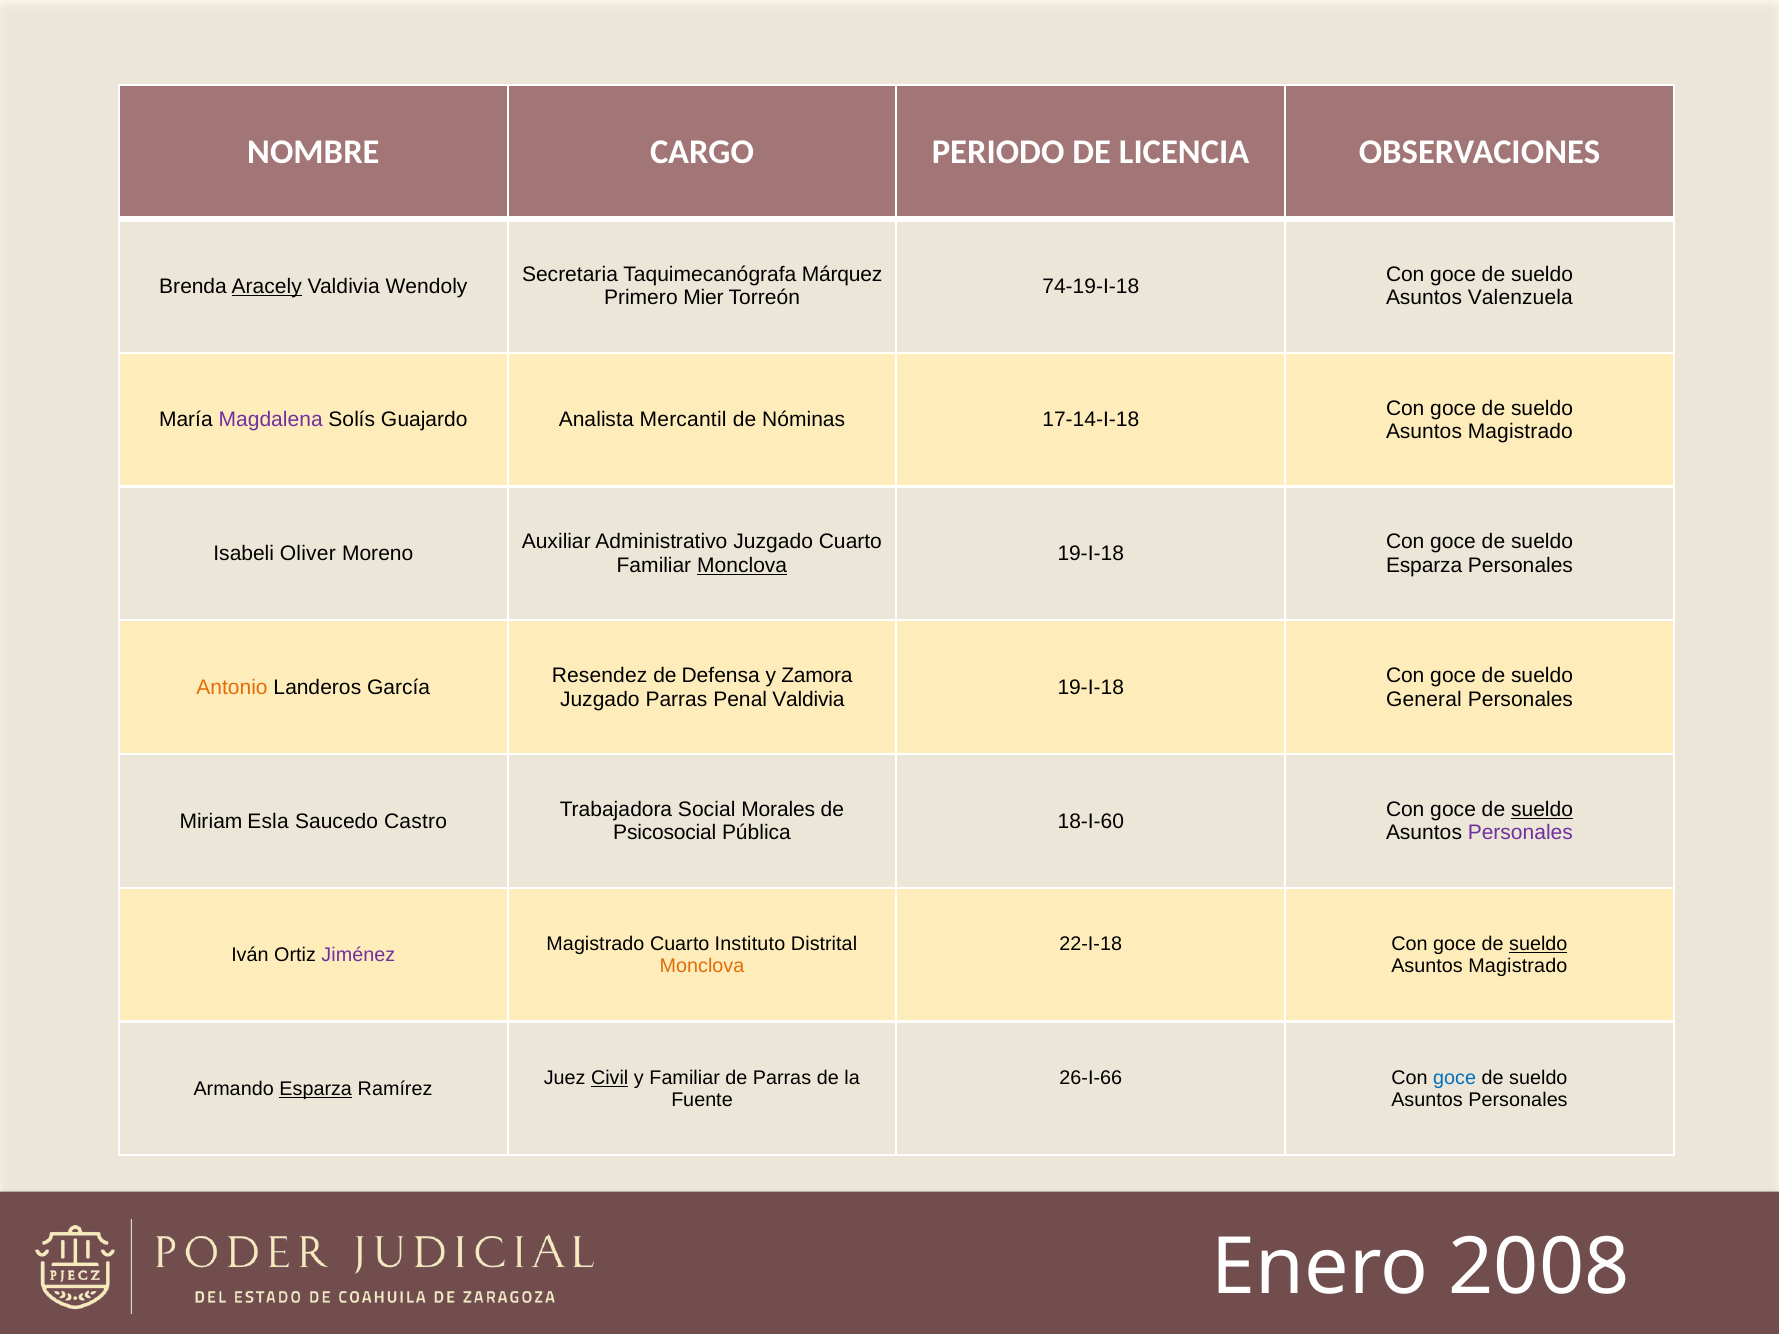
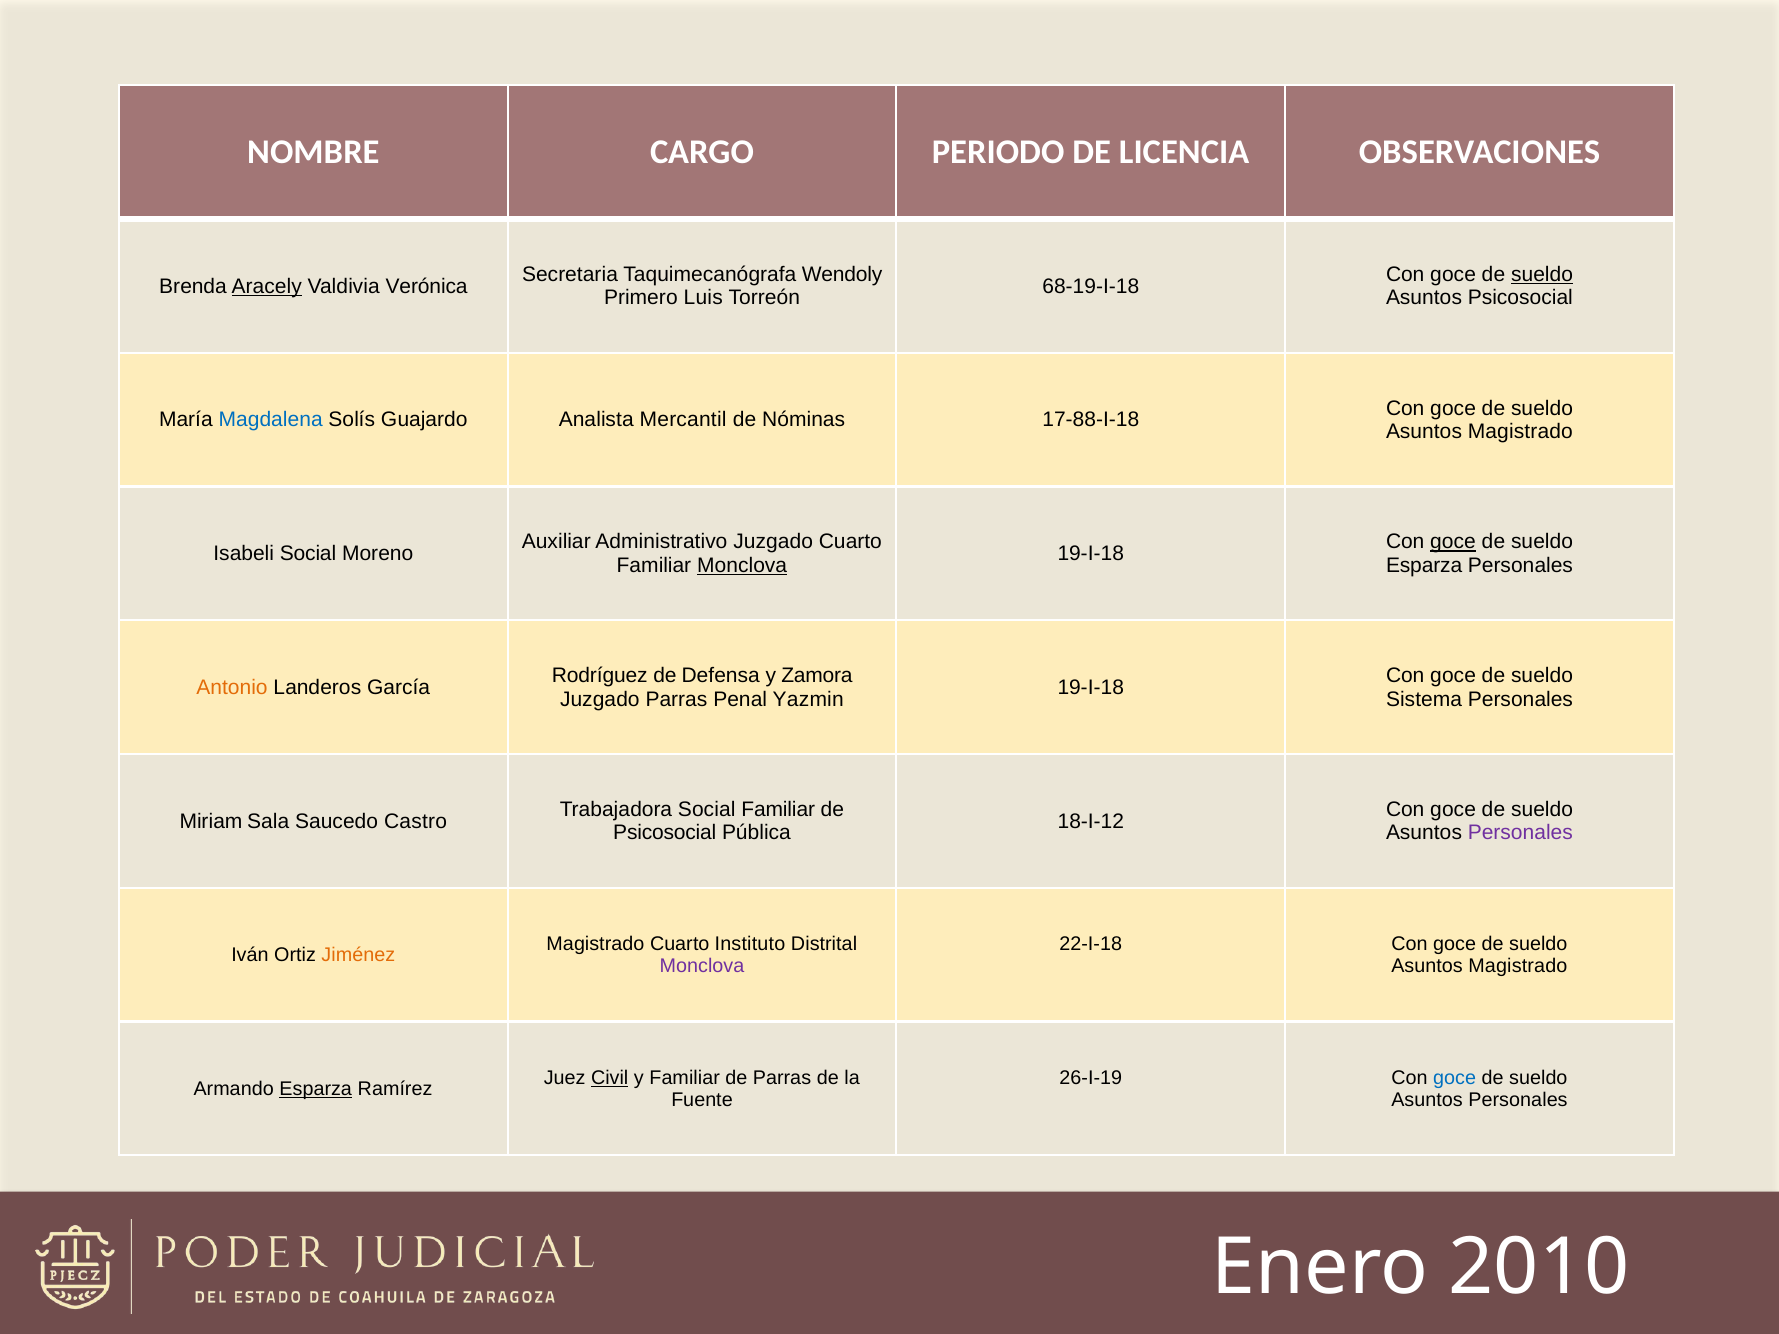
Márquez: Márquez -> Wendoly (842, 274)
sueldo underline: none -> present (1542, 274)
Wendoly: Wendoly -> Verónica (427, 286)
74-19-I-18: 74-19-I-18 -> 68-19-I-18 (1091, 286)
Mier: Mier -> Luis (703, 298)
Asuntos Valenzuela: Valenzuela -> Psicosocial (1520, 298)
Magdalena colour: purple -> blue (271, 420)
17-14-I-18: 17-14-I-18 -> 17-88-I-18 (1091, 420)
goce underline: none -> present (1453, 542)
Isabeli Oliver: Oliver -> Social (308, 554)
Resendez: Resendez -> Rodríguez (600, 676)
Penal Valdivia: Valdivia -> Yazmin (808, 699)
General: General -> Sistema (1424, 699)
Social Morales: Morales -> Familiar (778, 810)
sueldo underline: present -> none (1542, 810)
Esla: Esla -> Sala (268, 821)
18-I-60: 18-I-60 -> 18-I-12 (1091, 821)
sueldo underline: present -> none (1538, 944)
Jiménez colour: purple -> orange (358, 955)
Monclova colour: orange -> purple (702, 966)
26-I-66: 26-I-66 -> 26-I-19 (1091, 1078)
2008: 2008 -> 2010 (1539, 1268)
